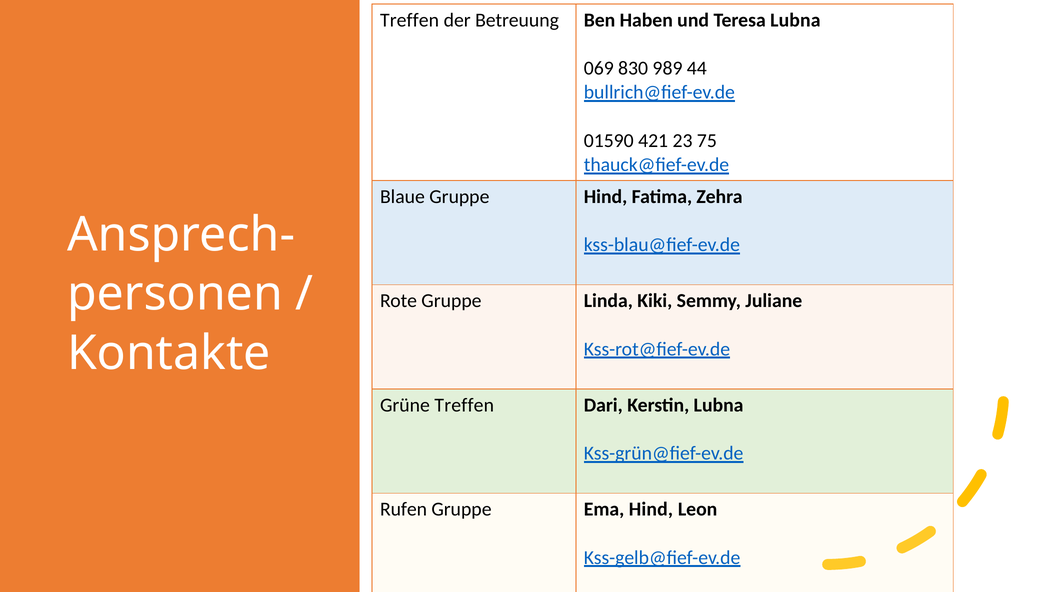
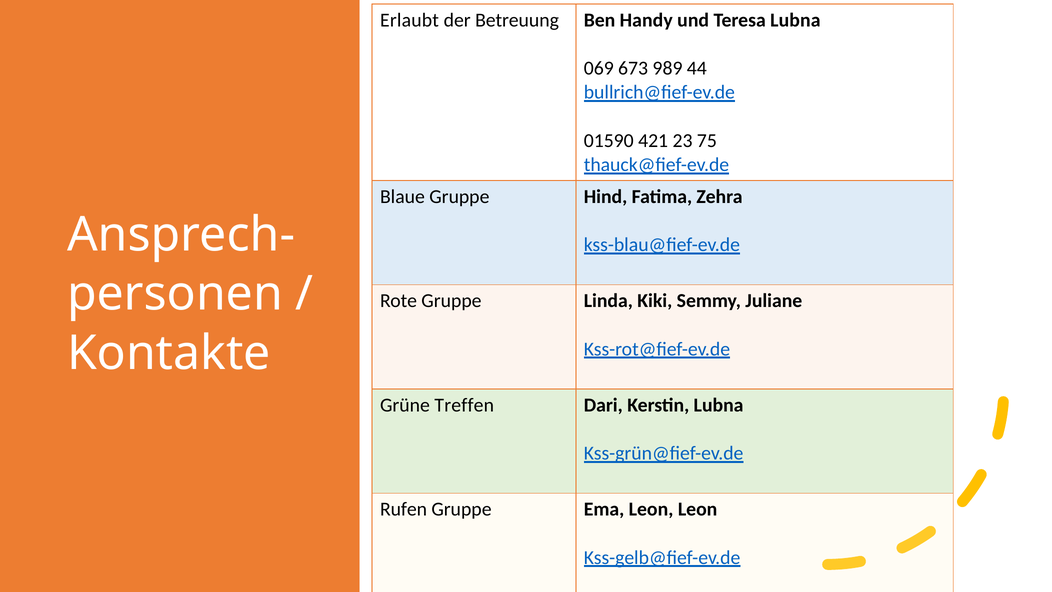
Treffen: Treffen -> Erlaubt (410, 20)
Haben: Haben -> Handy (646, 20)
830: 830 -> 673 (633, 68)
Ema Hind: Hind -> Leon (651, 509)
